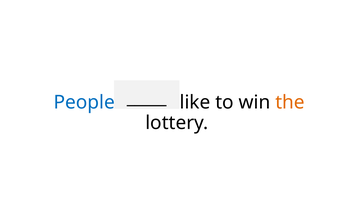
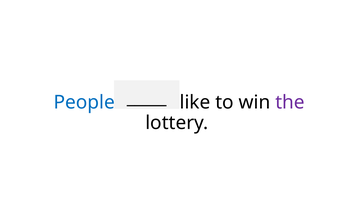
the colour: orange -> purple (290, 102)
